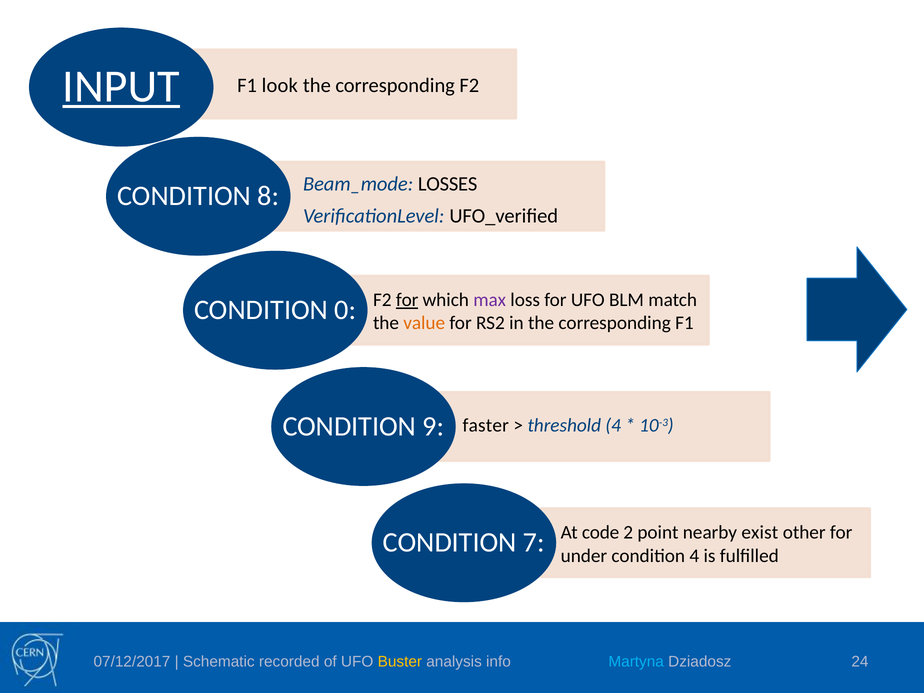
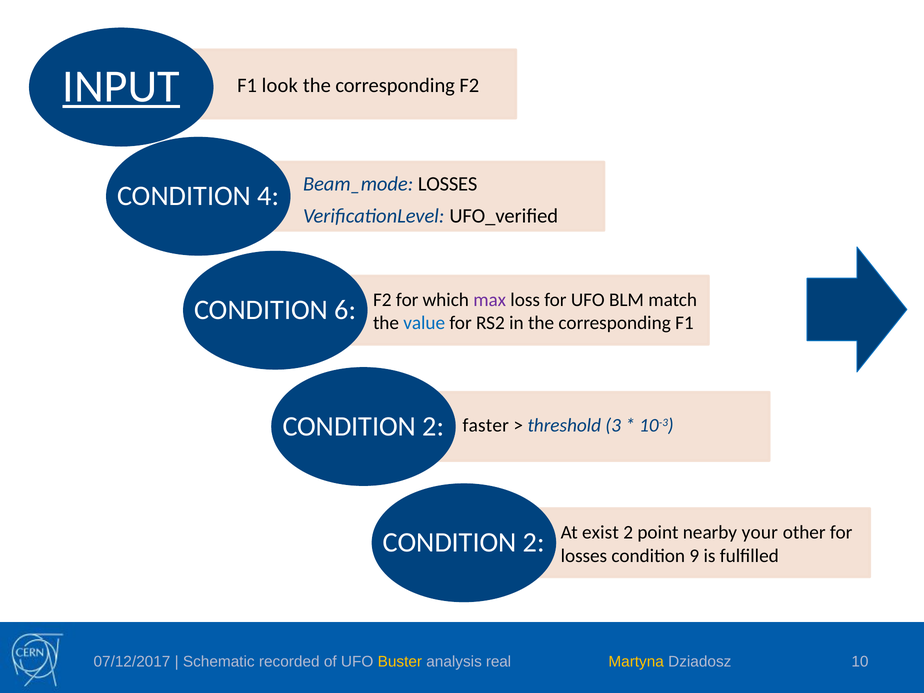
8: 8 -> 4 (268, 196)
for underline: present -> none (407, 300)
0: 0 -> 6 (345, 310)
value colour: orange -> blue (424, 323)
9: 9 -> 2 (433, 426)
threshold 4: 4 -> 3 (613, 426)
7: 7 -> 2 (534, 543)
code: code -> exist (600, 533)
exist: exist -> your (760, 533)
under: under -> losses (584, 556)
condition 4: 4 -> 9 (694, 556)
info: info -> real (499, 662)
Martyna colour: light blue -> yellow (636, 662)
24: 24 -> 10 (860, 662)
